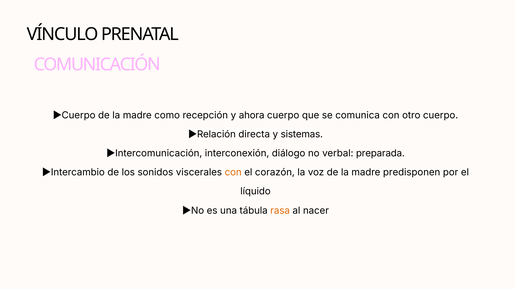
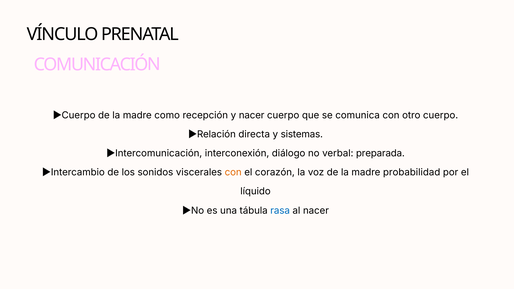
y ahora: ahora -> nacer (252, 115)
predisponen: predisponen -> probabilidad (412, 172)
rasa colour: orange -> blue (280, 211)
